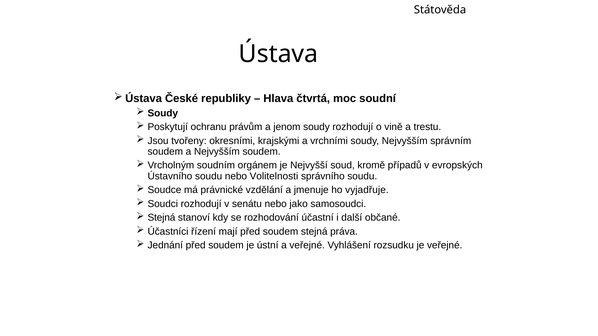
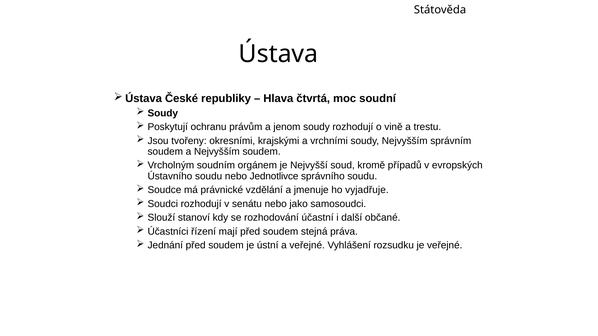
Volitelnosti: Volitelnosti -> Jednotlivce (274, 176)
Stejná: Stejná -> Slouží (161, 218)
